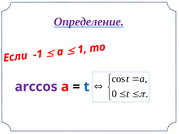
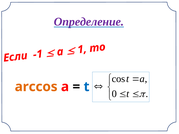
arccos colour: purple -> orange (36, 87)
